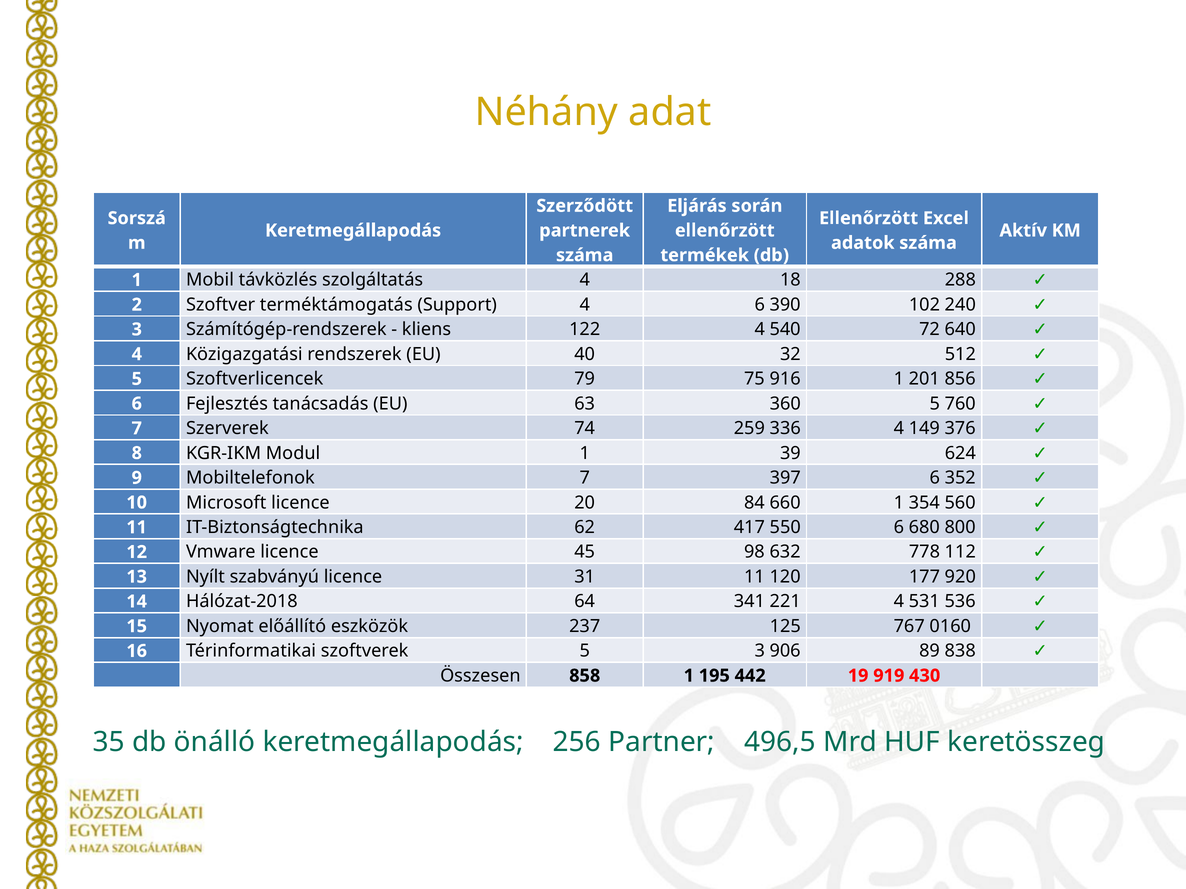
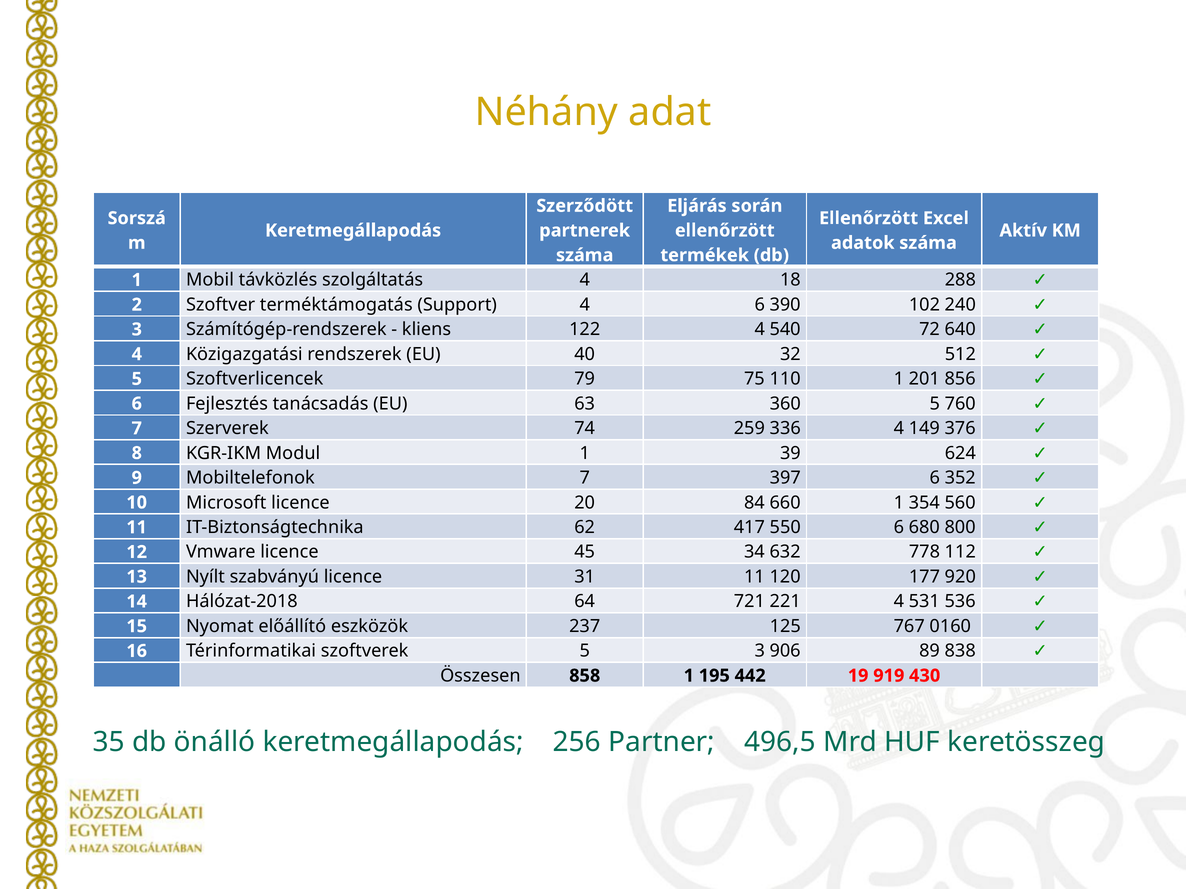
916: 916 -> 110 (785, 379)
98: 98 -> 34 (754, 552)
341: 341 -> 721 (749, 602)
